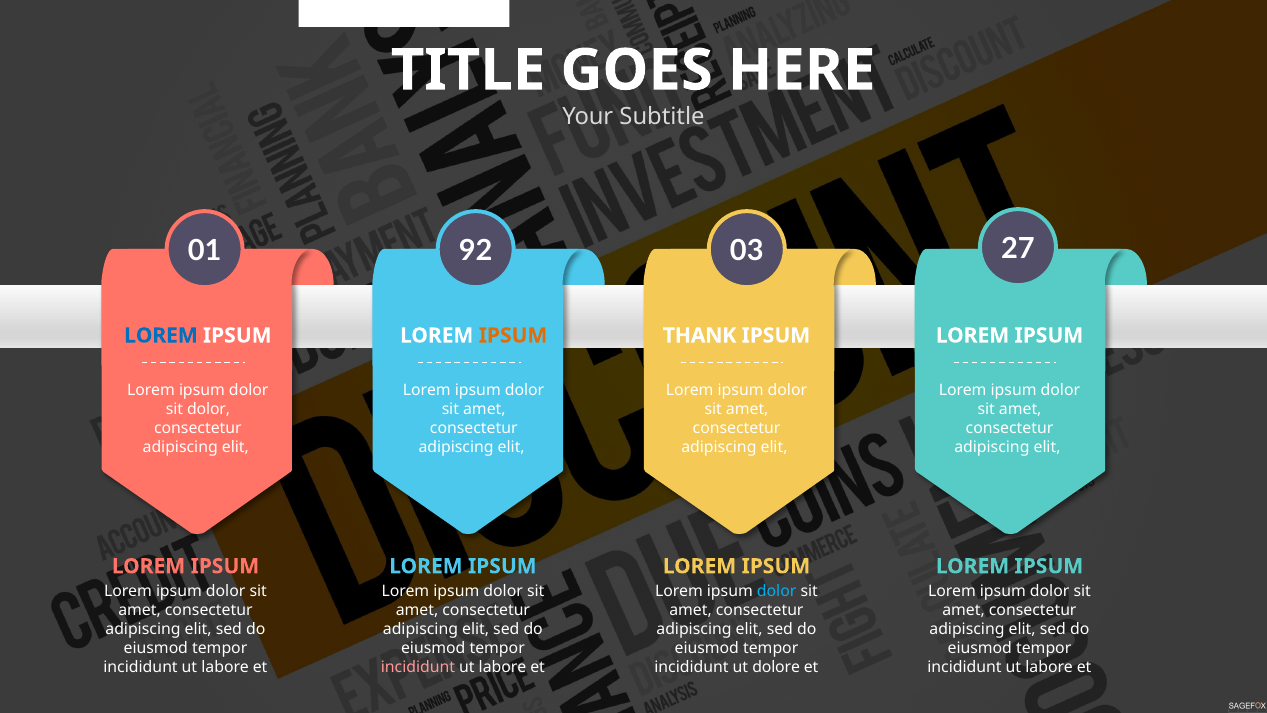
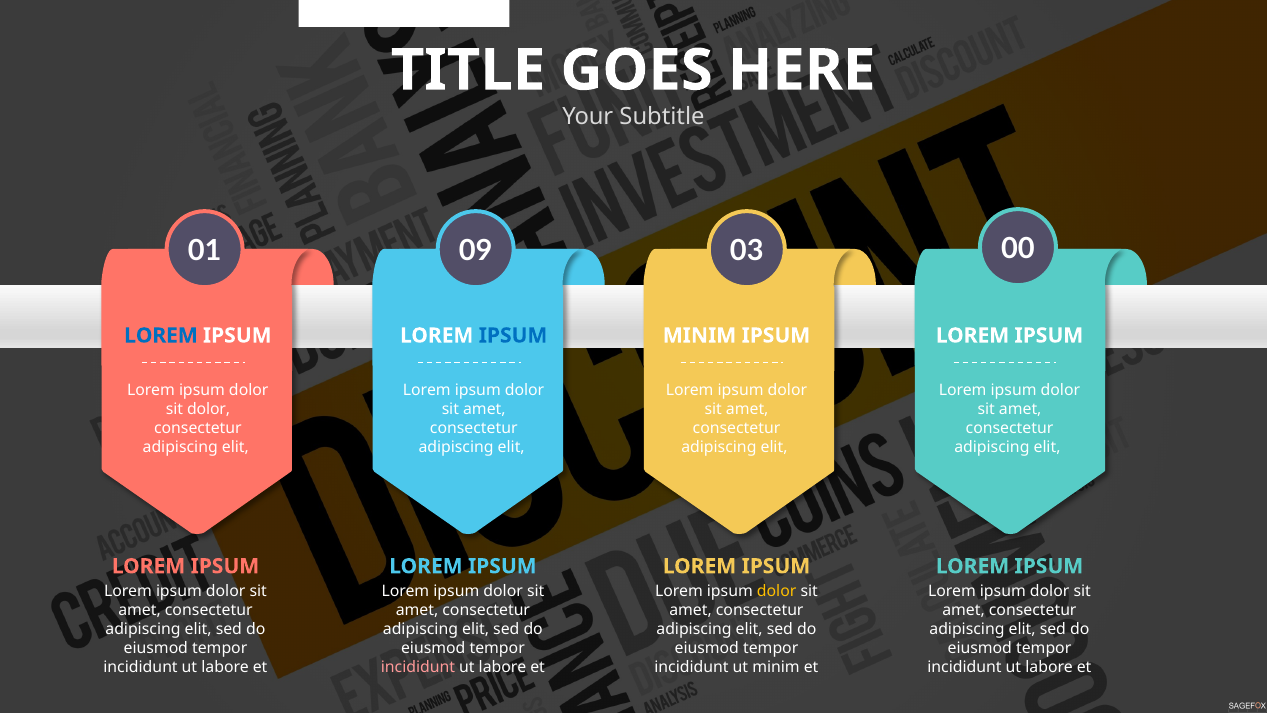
92: 92 -> 09 (476, 251)
27: 27 -> 00 (1018, 249)
IPSUM colour: orange -> blue (513, 335)
THANK: THANK -> MINIM (700, 335)
dolor colour: light blue -> yellow (777, 591)
ut dolore: dolore -> minim (776, 667)
